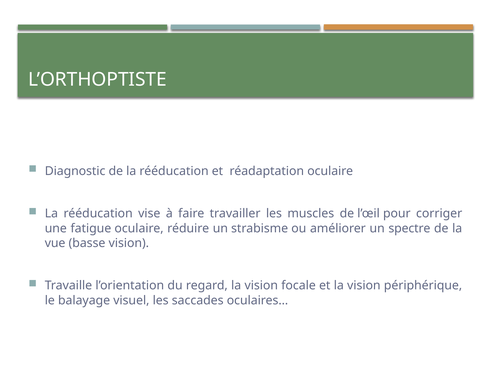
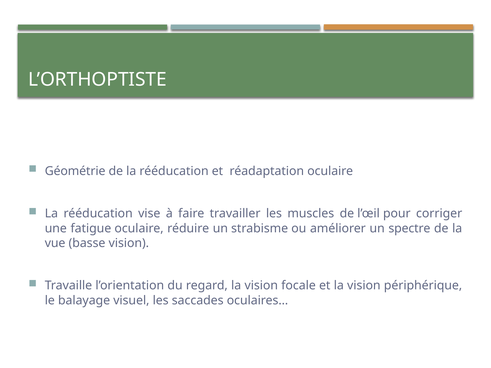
Diagnostic: Diagnostic -> Géométrie (75, 171)
